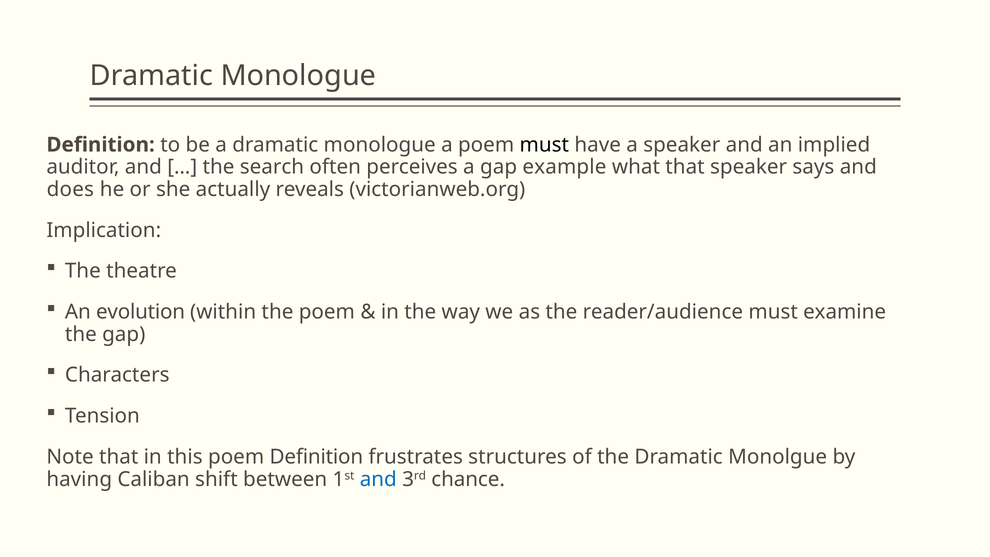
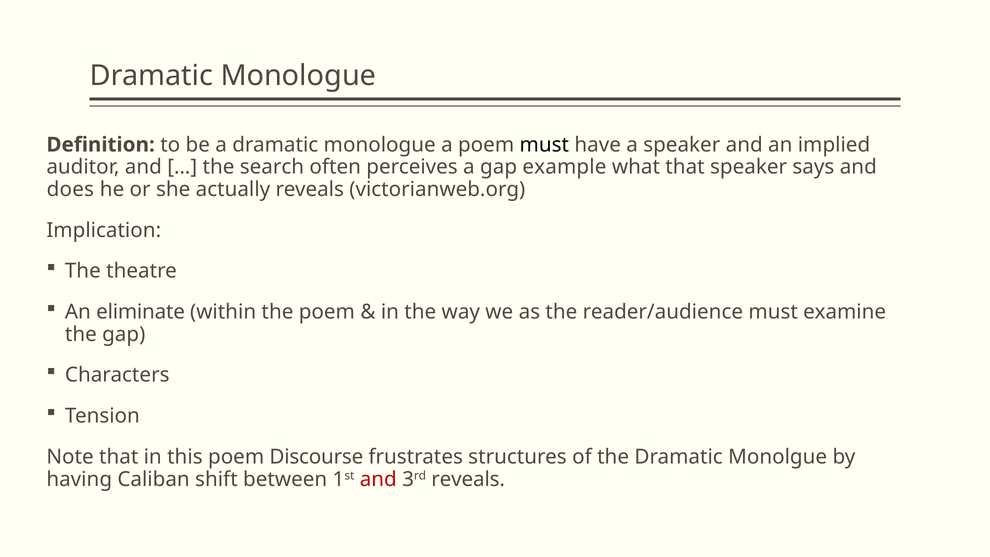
evolution: evolution -> eliminate (141, 312)
poem Definition: Definition -> Discourse (316, 457)
and colour: blue -> red (378, 479)
3rd chance: chance -> reveals (468, 479)
